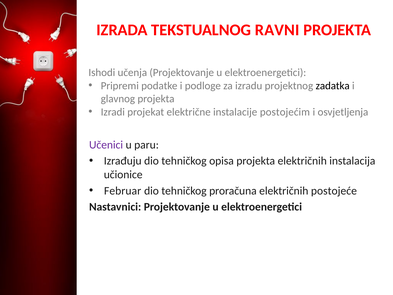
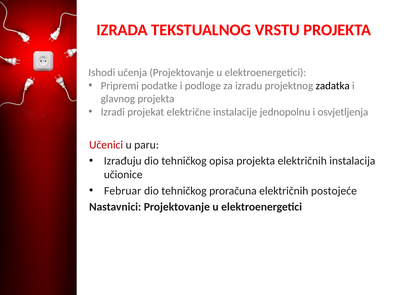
RAVNI: RAVNI -> VRSTU (277, 30)
postojećim: postojećim -> jednopolnu (285, 112)
Učenici colour: purple -> red (106, 145)
